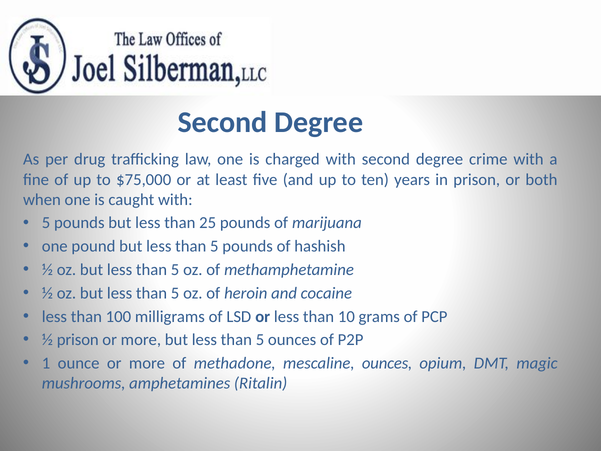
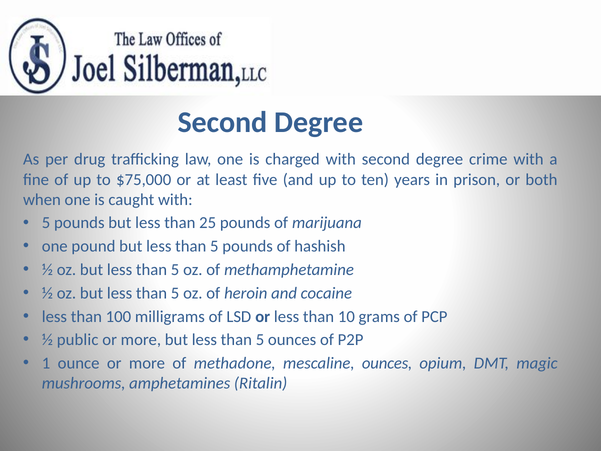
½ prison: prison -> public (78, 340)
